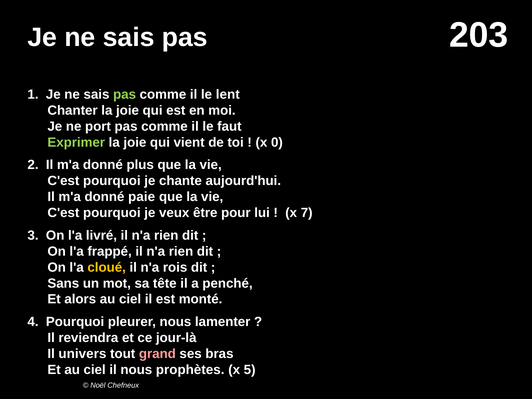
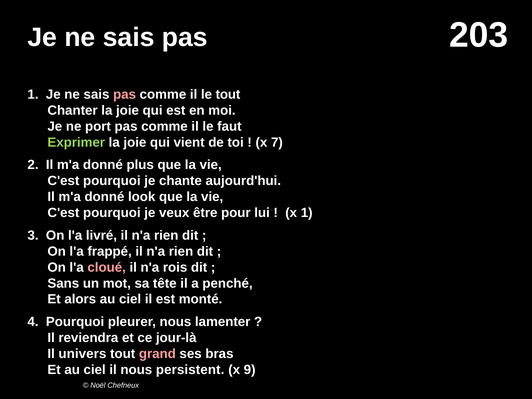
pas colour: light green -> pink (125, 94)
le lent: lent -> tout (228, 94)
0: 0 -> 7 (277, 142)
paie: paie -> look (142, 197)
x 7: 7 -> 1 (307, 213)
cloué colour: yellow -> pink (107, 267)
prophètes: prophètes -> persistent (190, 370)
5: 5 -> 9 (250, 370)
